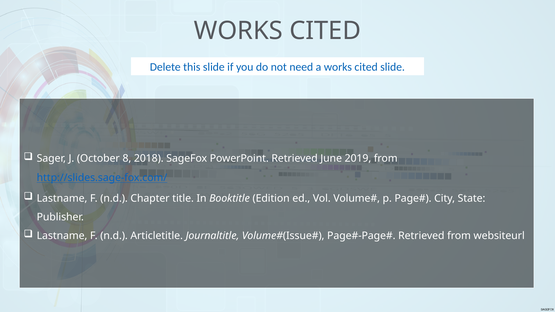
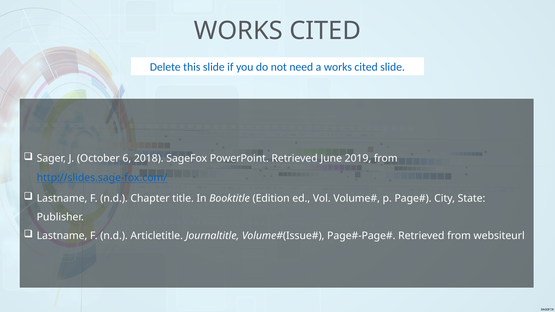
8: 8 -> 6 (127, 158)
